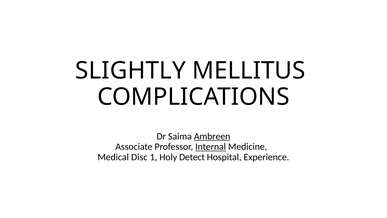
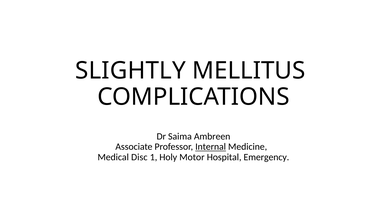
Ambreen underline: present -> none (212, 136)
Detect: Detect -> Motor (192, 157)
Experience: Experience -> Emergency (266, 157)
